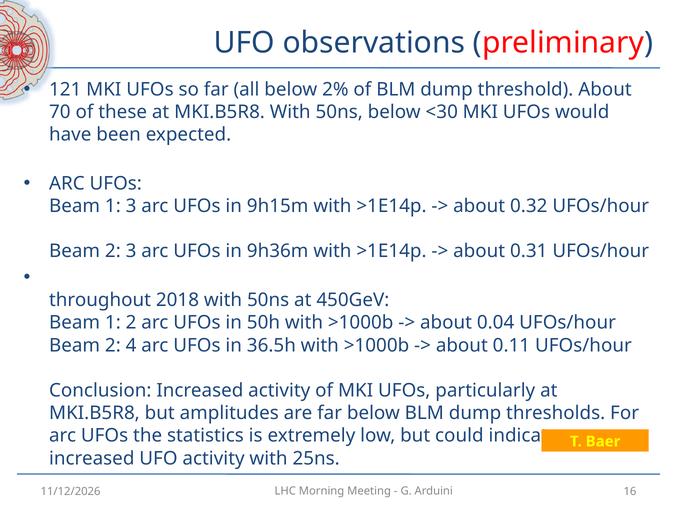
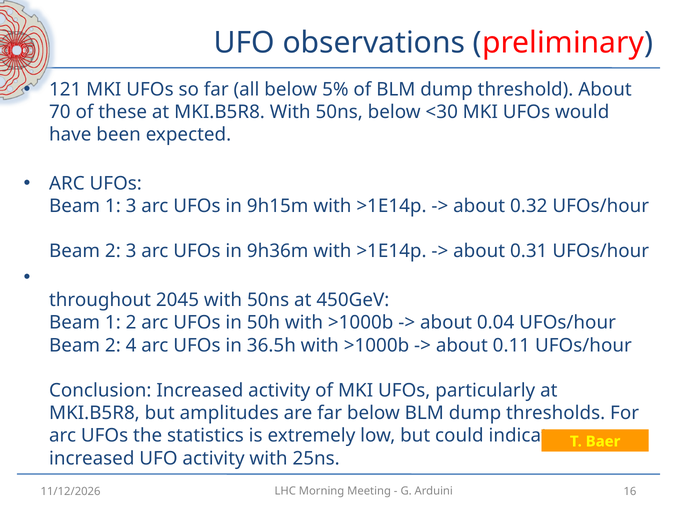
2%: 2% -> 5% (335, 89)
2018: 2018 -> 2045 (177, 300)
